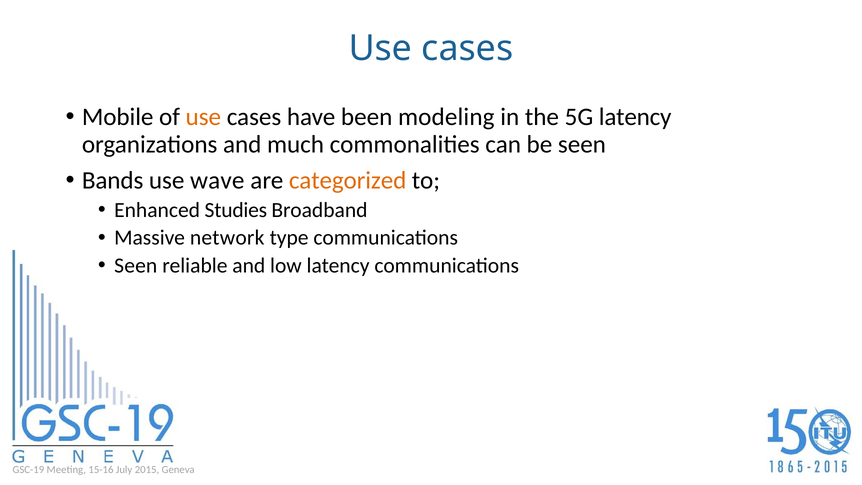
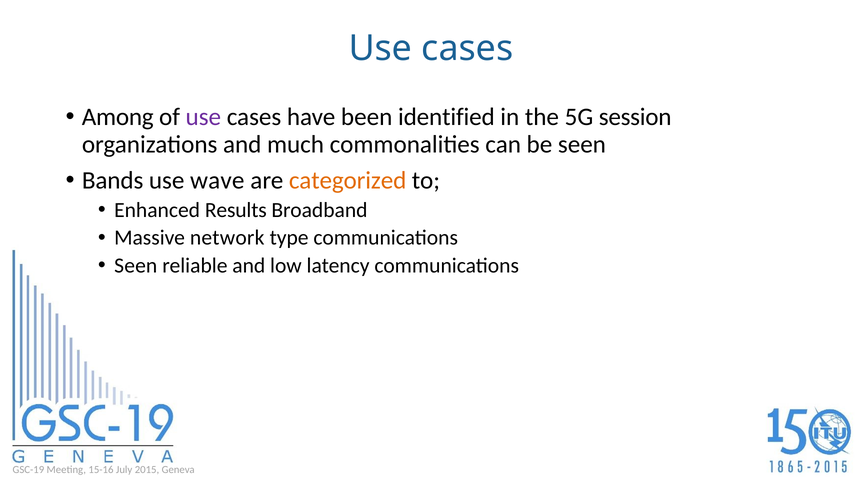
Mobile: Mobile -> Among (118, 117)
use colour: orange -> purple (203, 117)
modeling: modeling -> identified (446, 117)
5G latency: latency -> session (635, 117)
Studies: Studies -> Results (236, 210)
